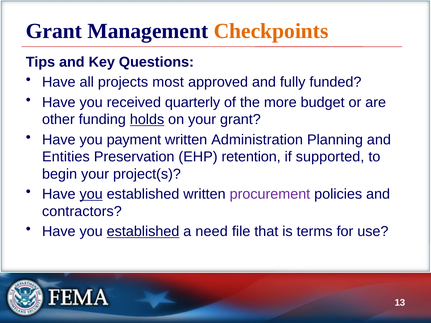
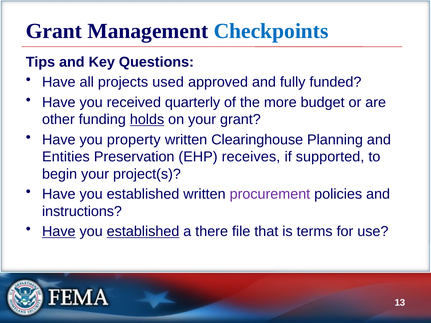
Checkpoints colour: orange -> blue (271, 31)
most: most -> used (168, 82)
payment: payment -> property (134, 140)
Administration: Administration -> Clearinghouse (257, 140)
retention: retention -> receives (251, 157)
you underline: present -> none (91, 194)
contractors: contractors -> instructions (82, 212)
Have underline: none -> present (59, 232)
need: need -> there (212, 232)
